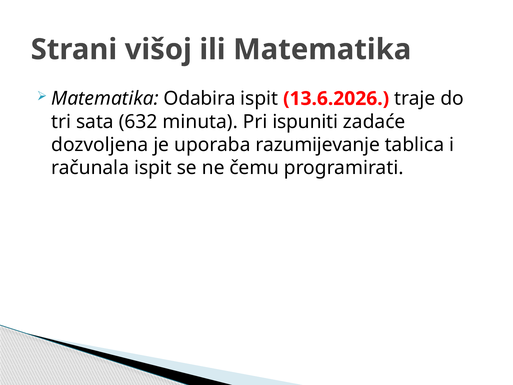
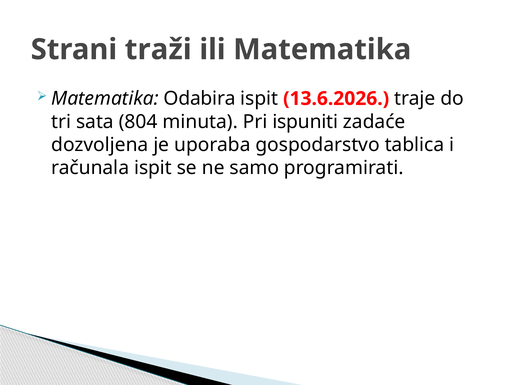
višoj: višoj -> traži (158, 49)
632: 632 -> 804 (138, 122)
razumijevanje: razumijevanje -> gospodarstvo (318, 145)
čemu: čemu -> samo (254, 168)
